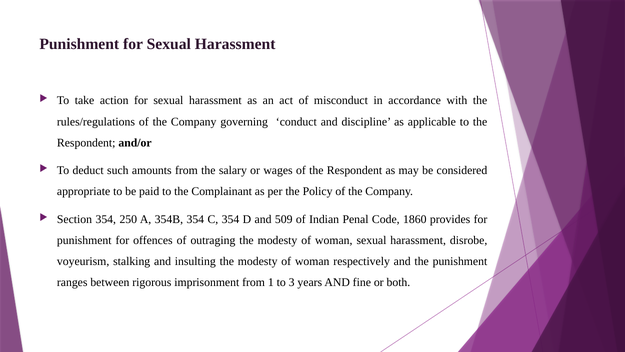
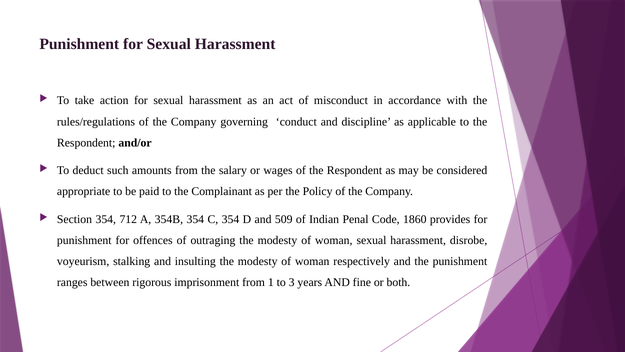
250: 250 -> 712 (128, 219)
